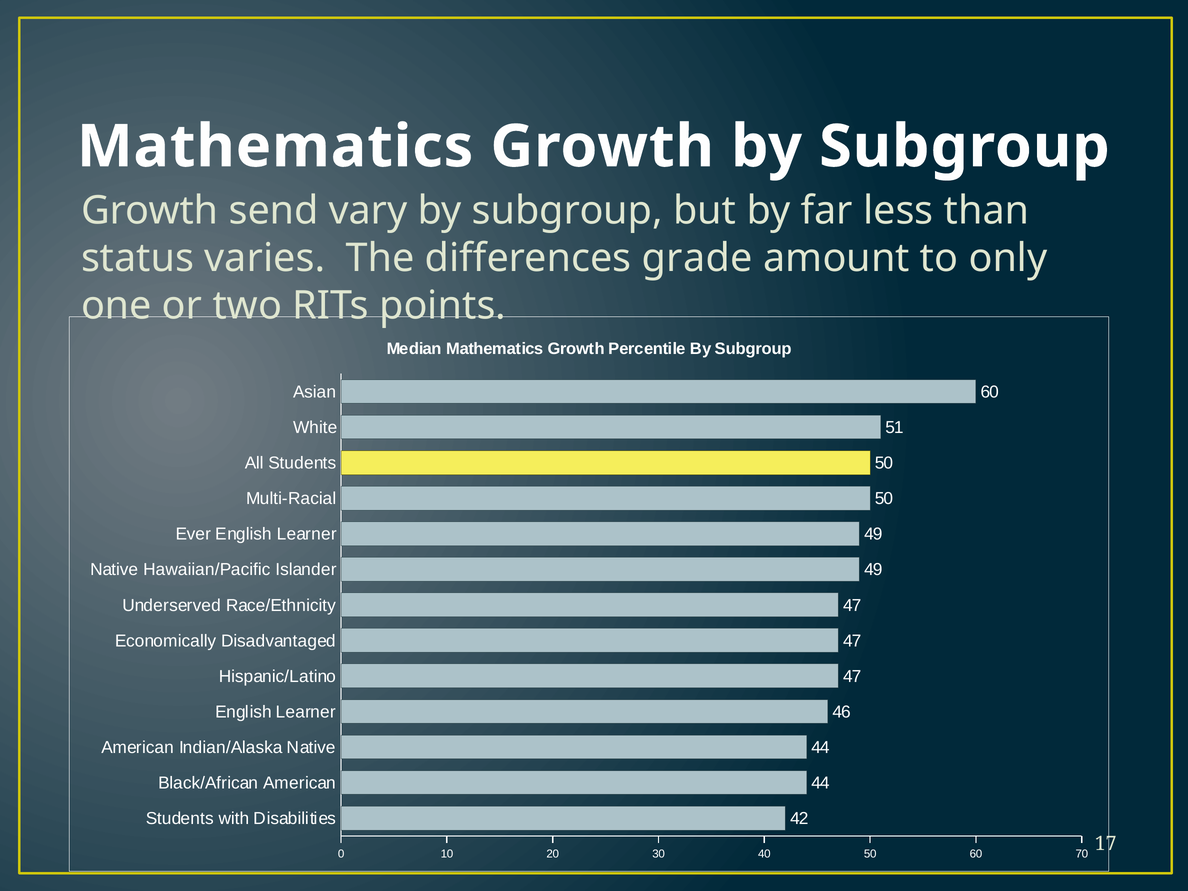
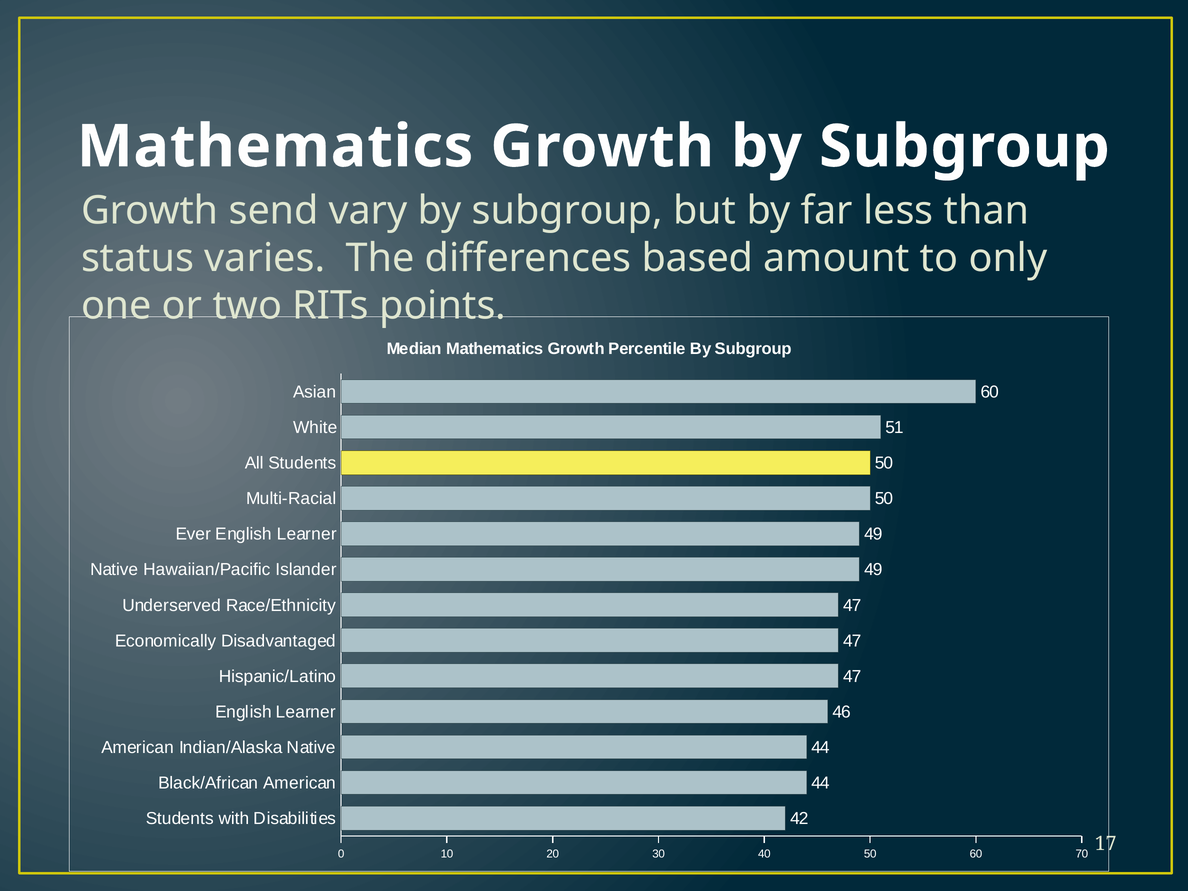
grade: grade -> based (698, 258)
